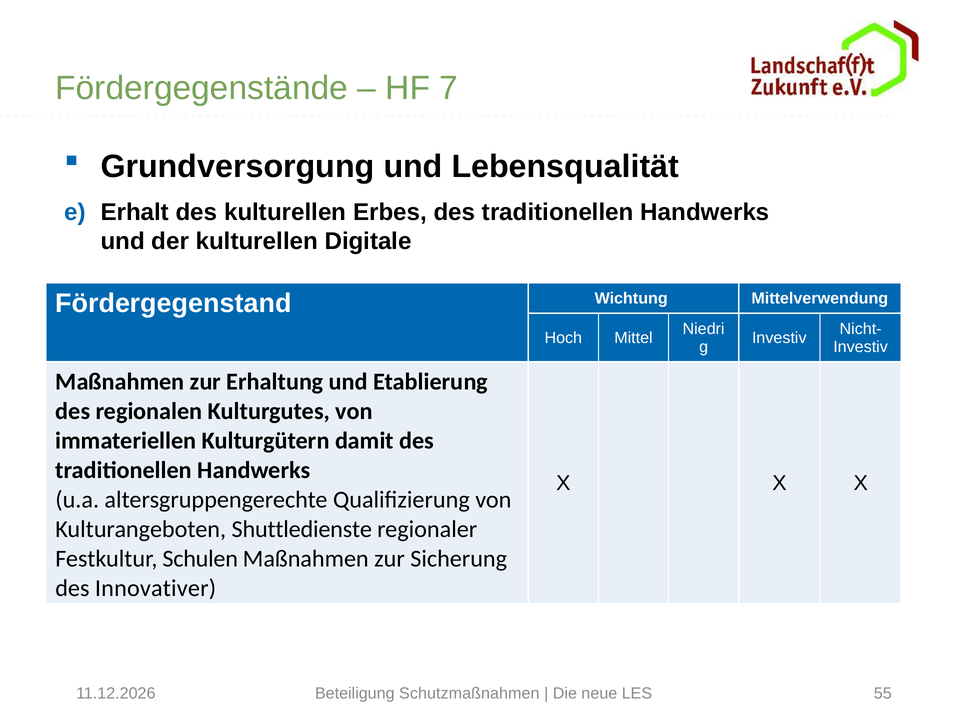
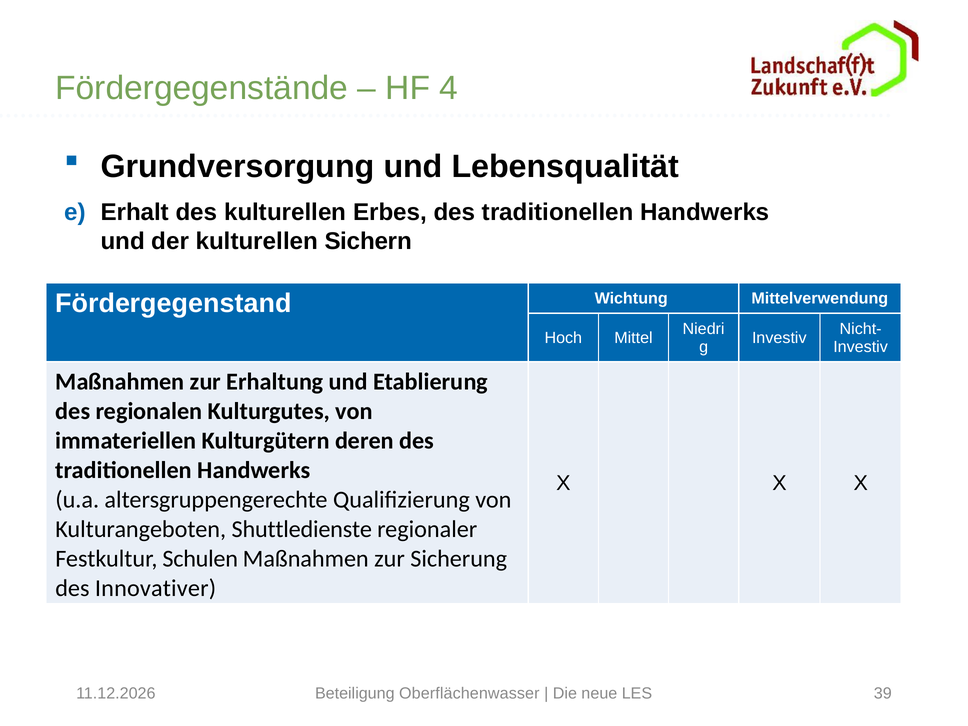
7: 7 -> 4 (449, 88)
Digitale: Digitale -> Sichern (368, 241)
damit: damit -> deren (364, 441)
Schutzmaßnahmen: Schutzmaßnahmen -> Oberflächenwasser (469, 693)
55: 55 -> 39 (883, 693)
